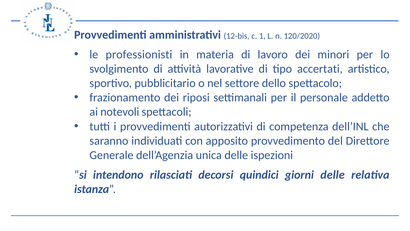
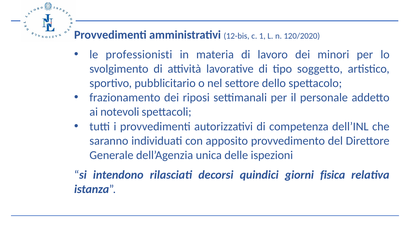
accertati: accertati -> soggetto (320, 69)
giorni delle: delle -> fisica (333, 175)
